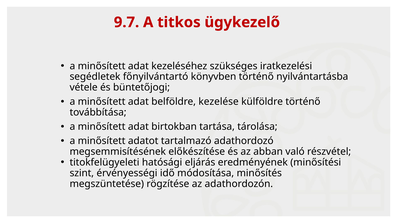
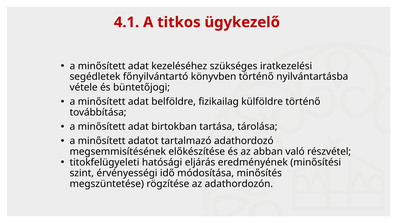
9.7: 9.7 -> 4.1 (127, 22)
kezelése: kezelése -> fizikailag (219, 102)
